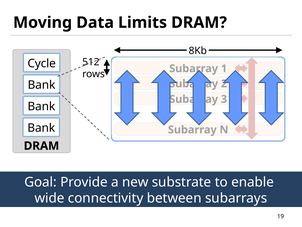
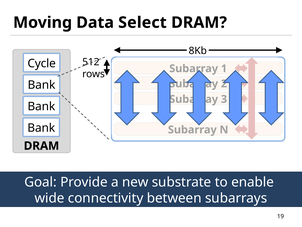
Limits: Limits -> Select (142, 23)
